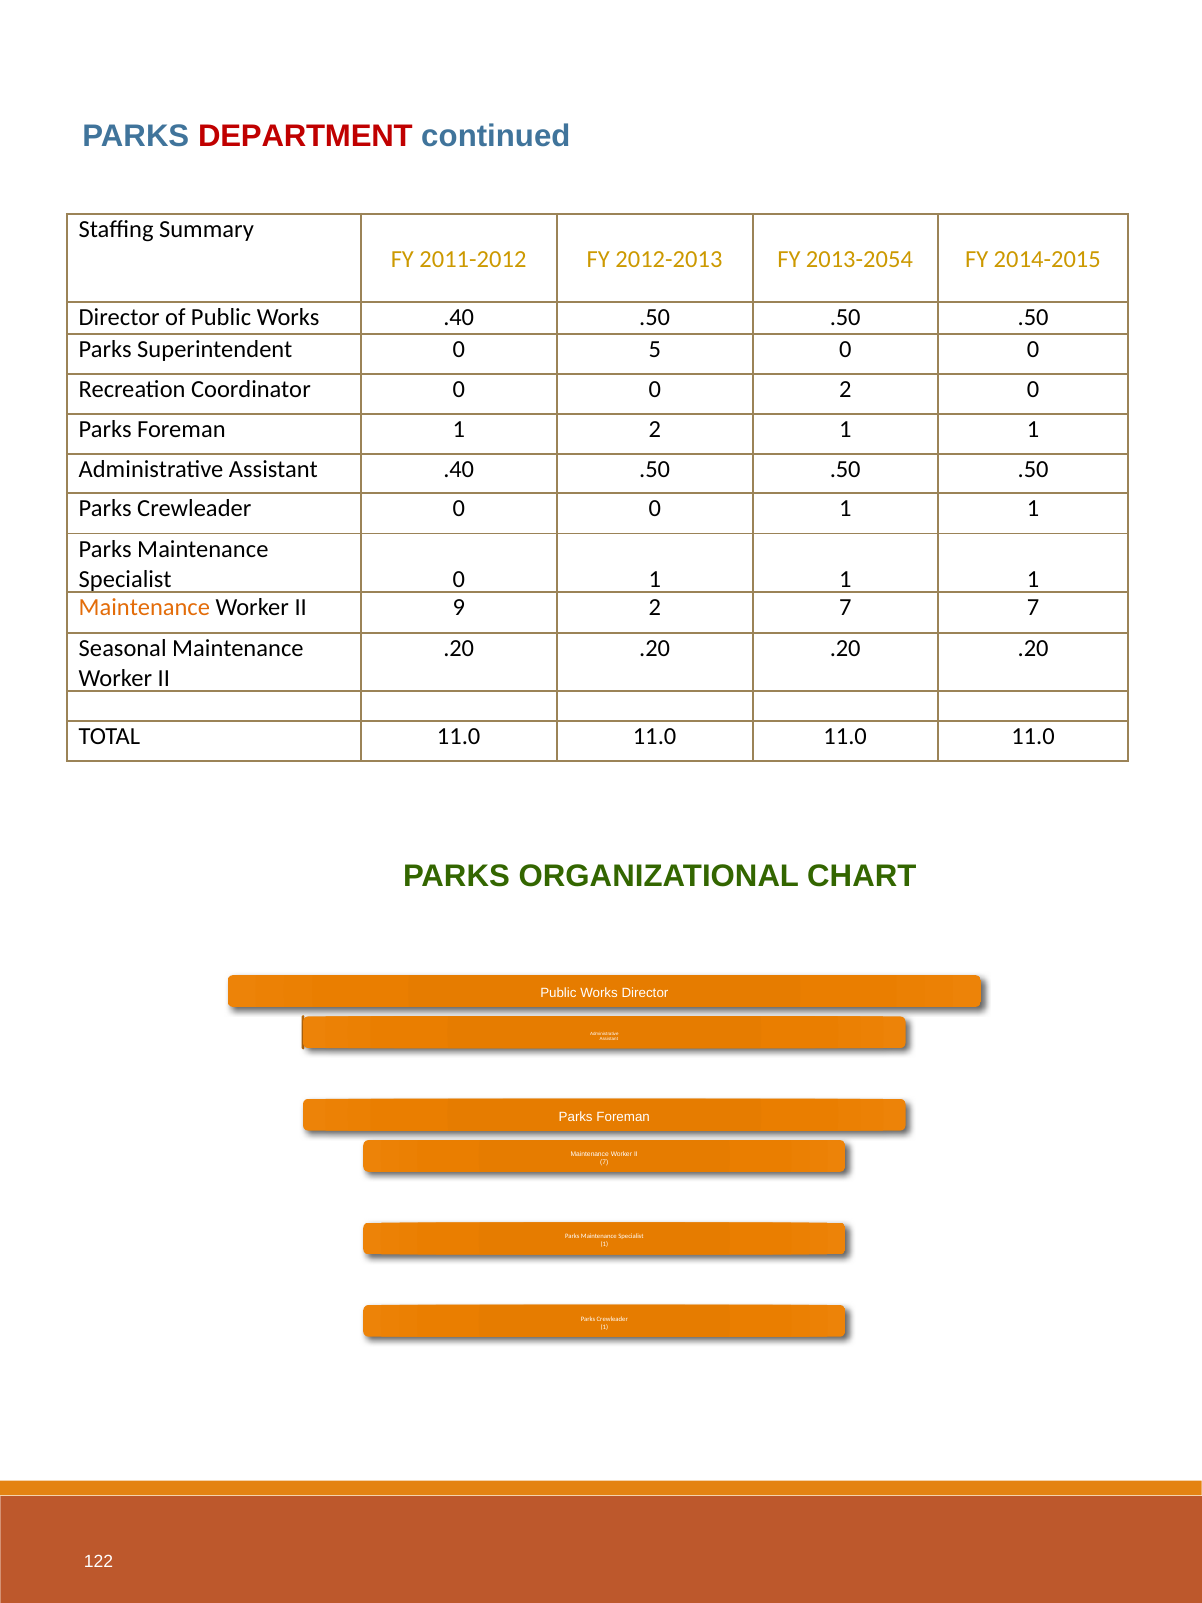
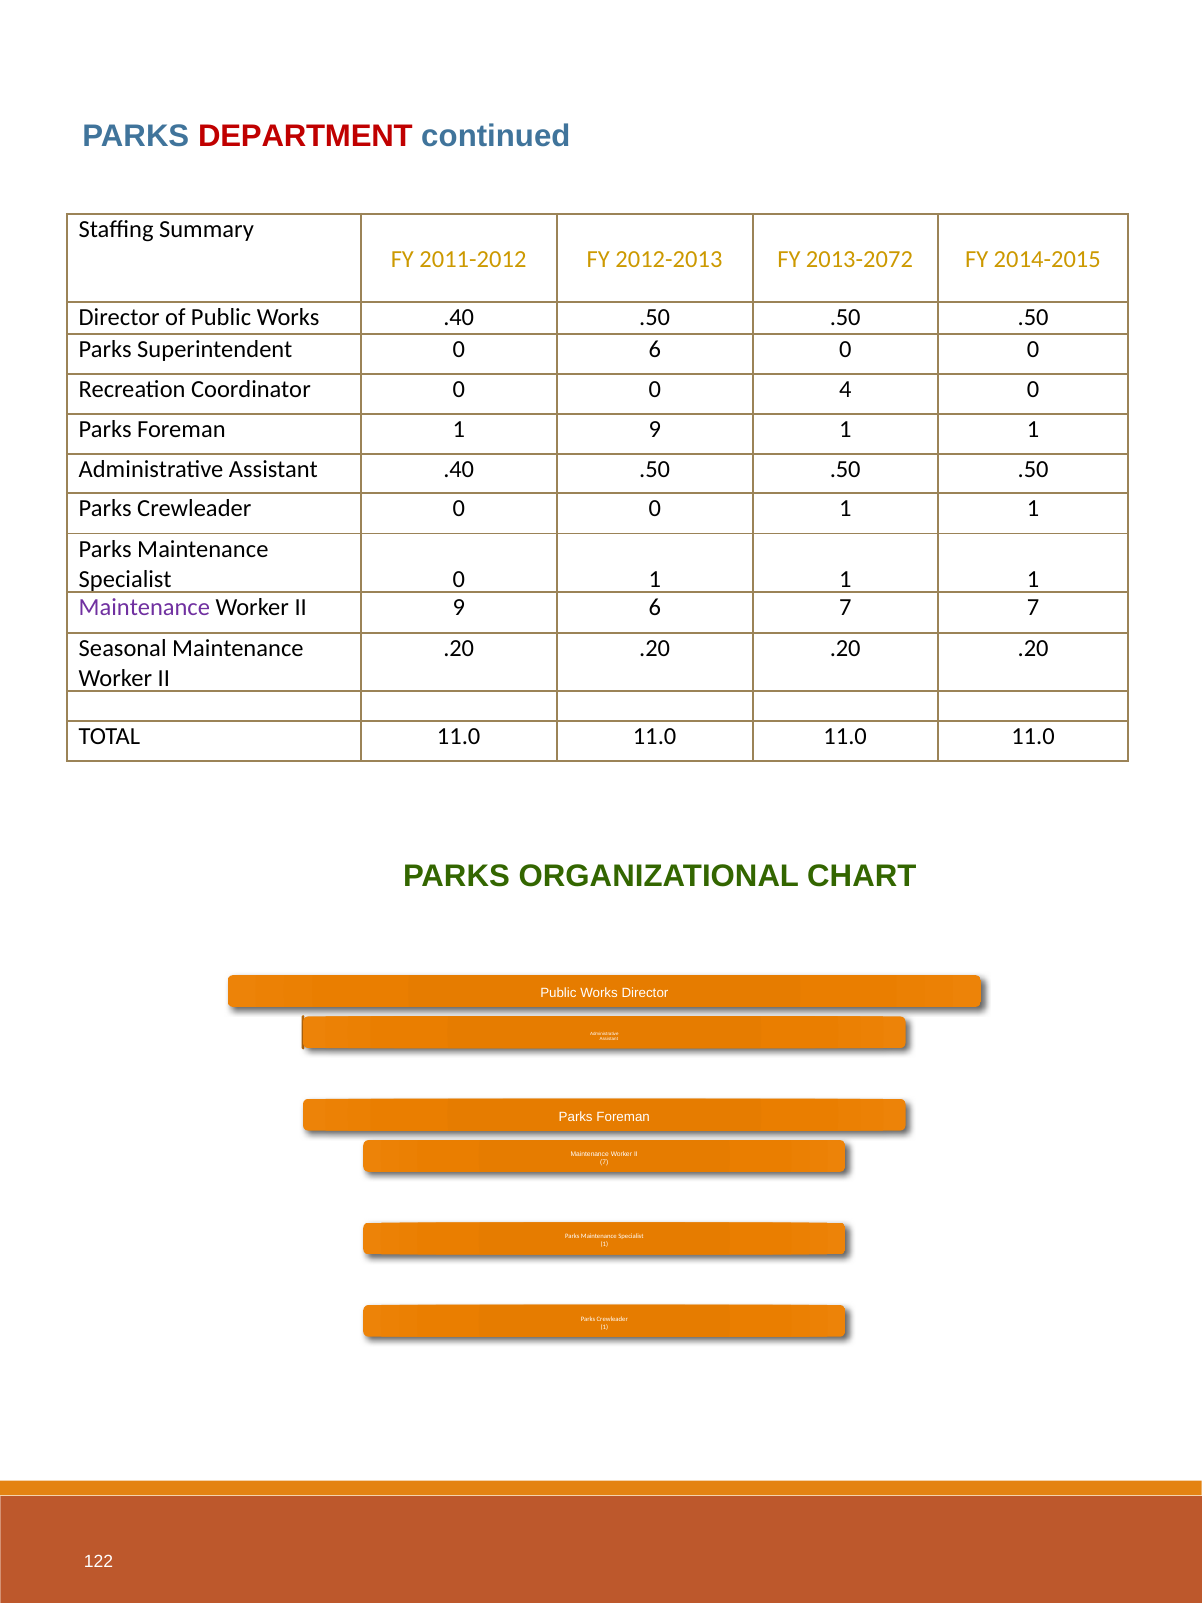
2013-2054: 2013-2054 -> 2013-2072 (859, 259)
0 5: 5 -> 6 (655, 349)
0 2: 2 -> 4 (845, 389)
1 2: 2 -> 9 (655, 429)
Maintenance colour: orange -> purple (144, 608)
9 2: 2 -> 6 (655, 608)
